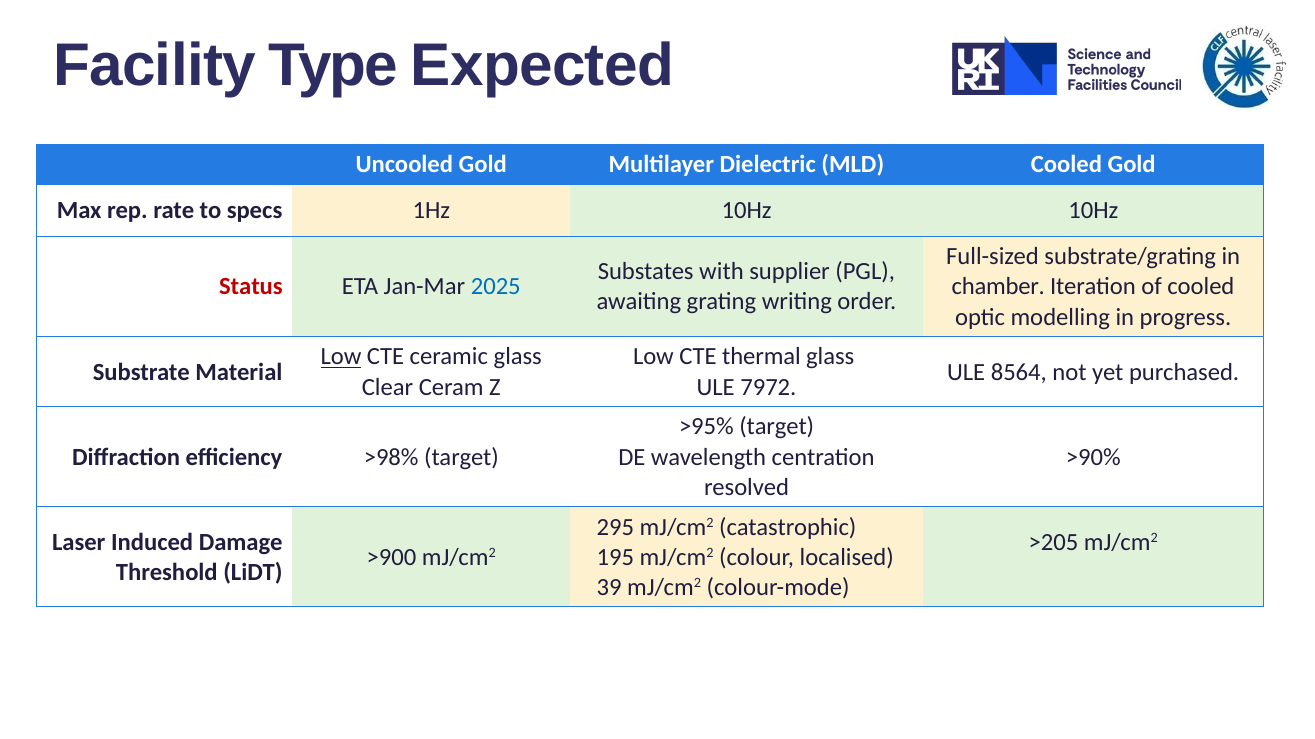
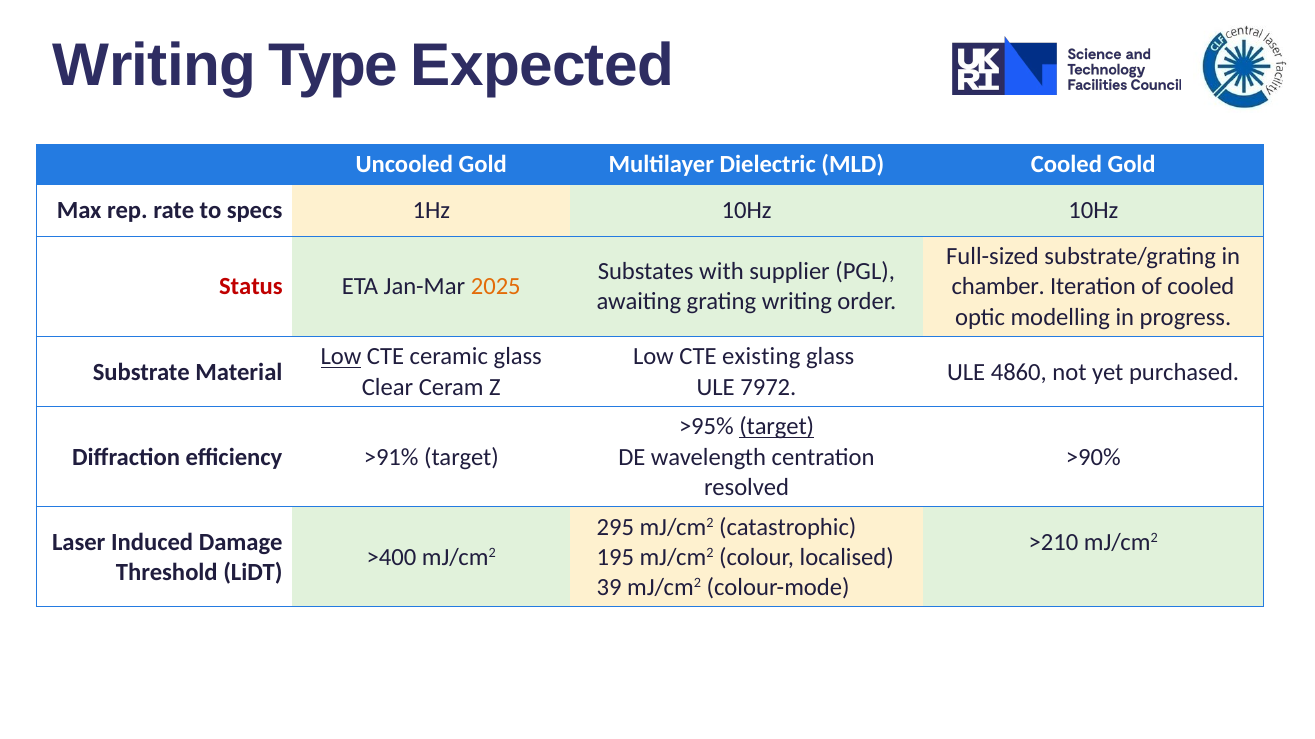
Facility: Facility -> Writing (155, 65)
2025 colour: blue -> orange (496, 287)
thermal: thermal -> existing (761, 357)
8564: 8564 -> 4860 (1019, 372)
target underline: none -> present (777, 427)
>98%: >98% -> >91% (391, 457)
>205: >205 -> >210 (1054, 542)
>900: >900 -> >400 (392, 558)
